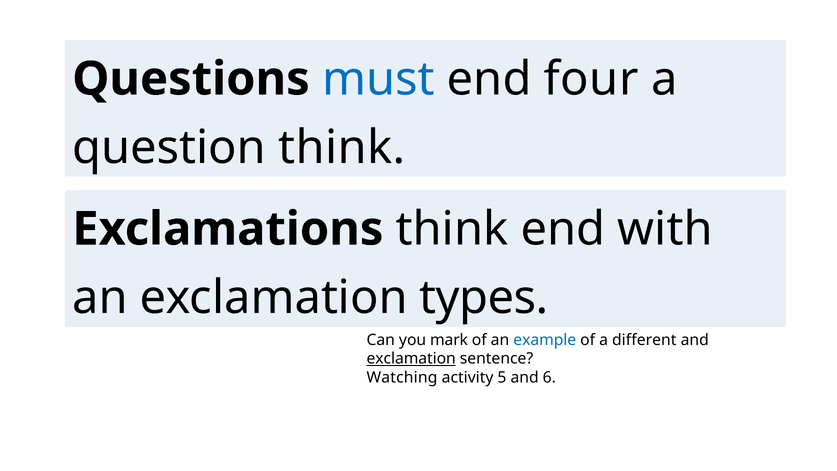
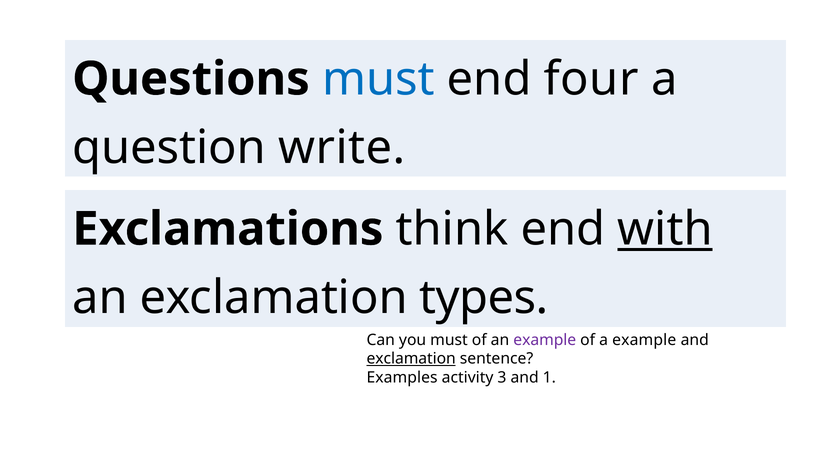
question think: think -> write (342, 148)
with underline: none -> present (665, 229)
you mark: mark -> must (449, 340)
example colour: blue -> purple (545, 340)
a different: different -> example (644, 340)
Watching: Watching -> Examples (402, 377)
5: 5 -> 3 (502, 377)
6: 6 -> 1 (549, 377)
